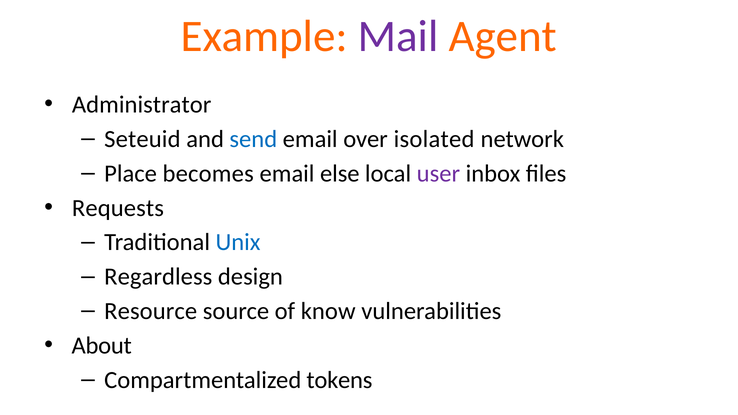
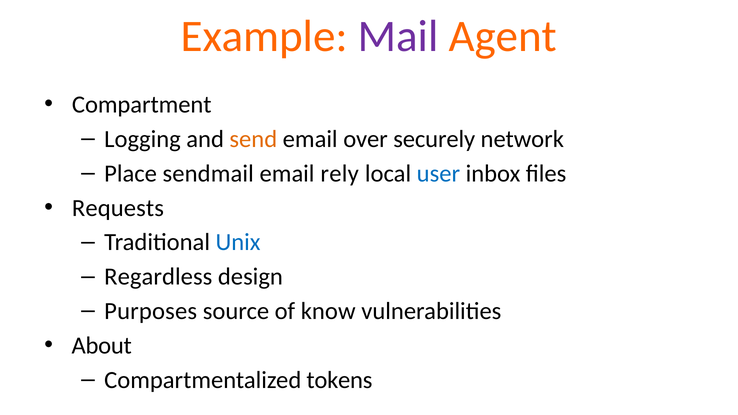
Administrator: Administrator -> Compartment (142, 105)
Seteuid: Seteuid -> Logging (142, 139)
send colour: blue -> orange (253, 139)
isolated: isolated -> securely (434, 139)
becomes: becomes -> sendmail (208, 174)
else: else -> rely (340, 174)
user colour: purple -> blue (438, 174)
Resource: Resource -> Purposes (151, 311)
